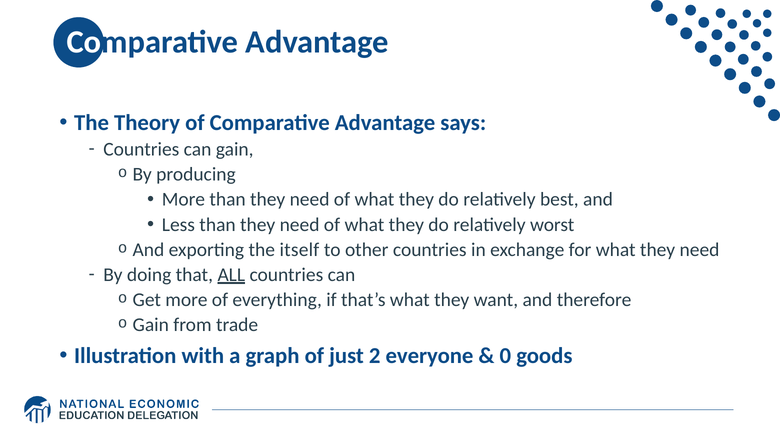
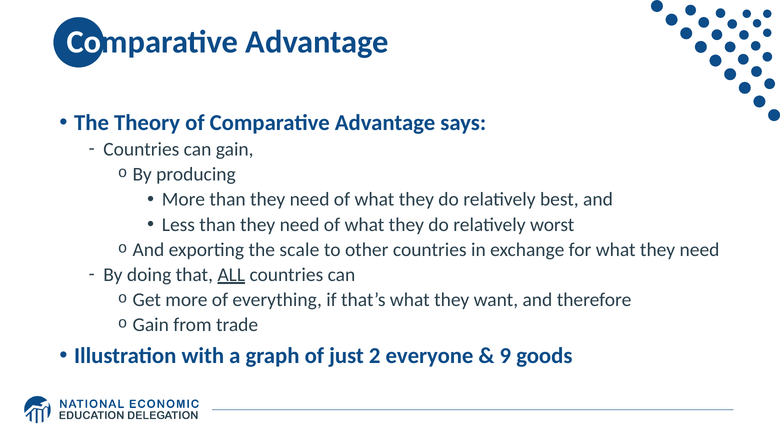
itself: itself -> scale (299, 250)
0: 0 -> 9 (505, 356)
